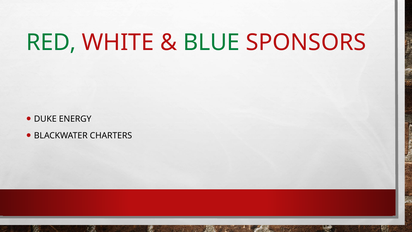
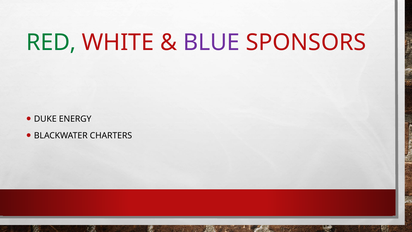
BLUE colour: green -> purple (211, 42)
